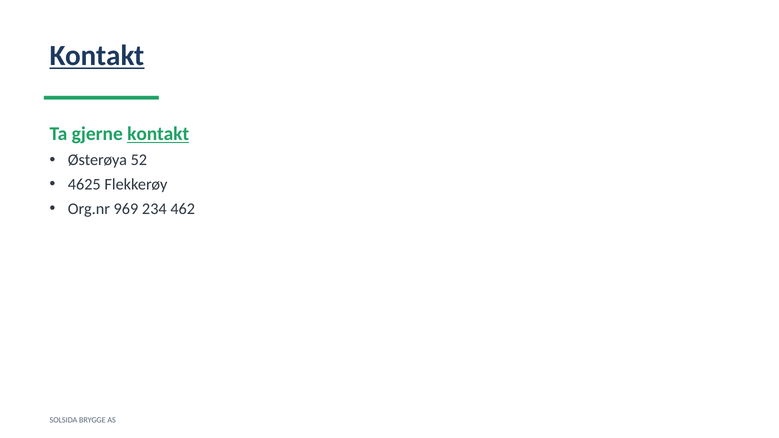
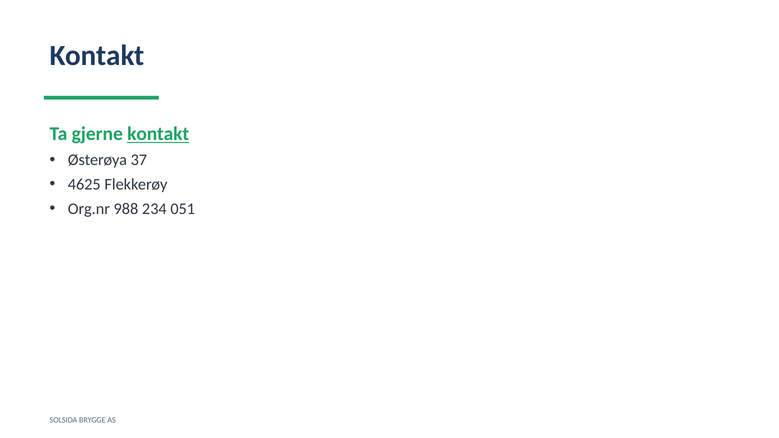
Kontakt underline: present -> none (97, 56)
52: 52 -> 37 (139, 160)
969: 969 -> 988 (126, 209)
462: 462 -> 051 (183, 209)
